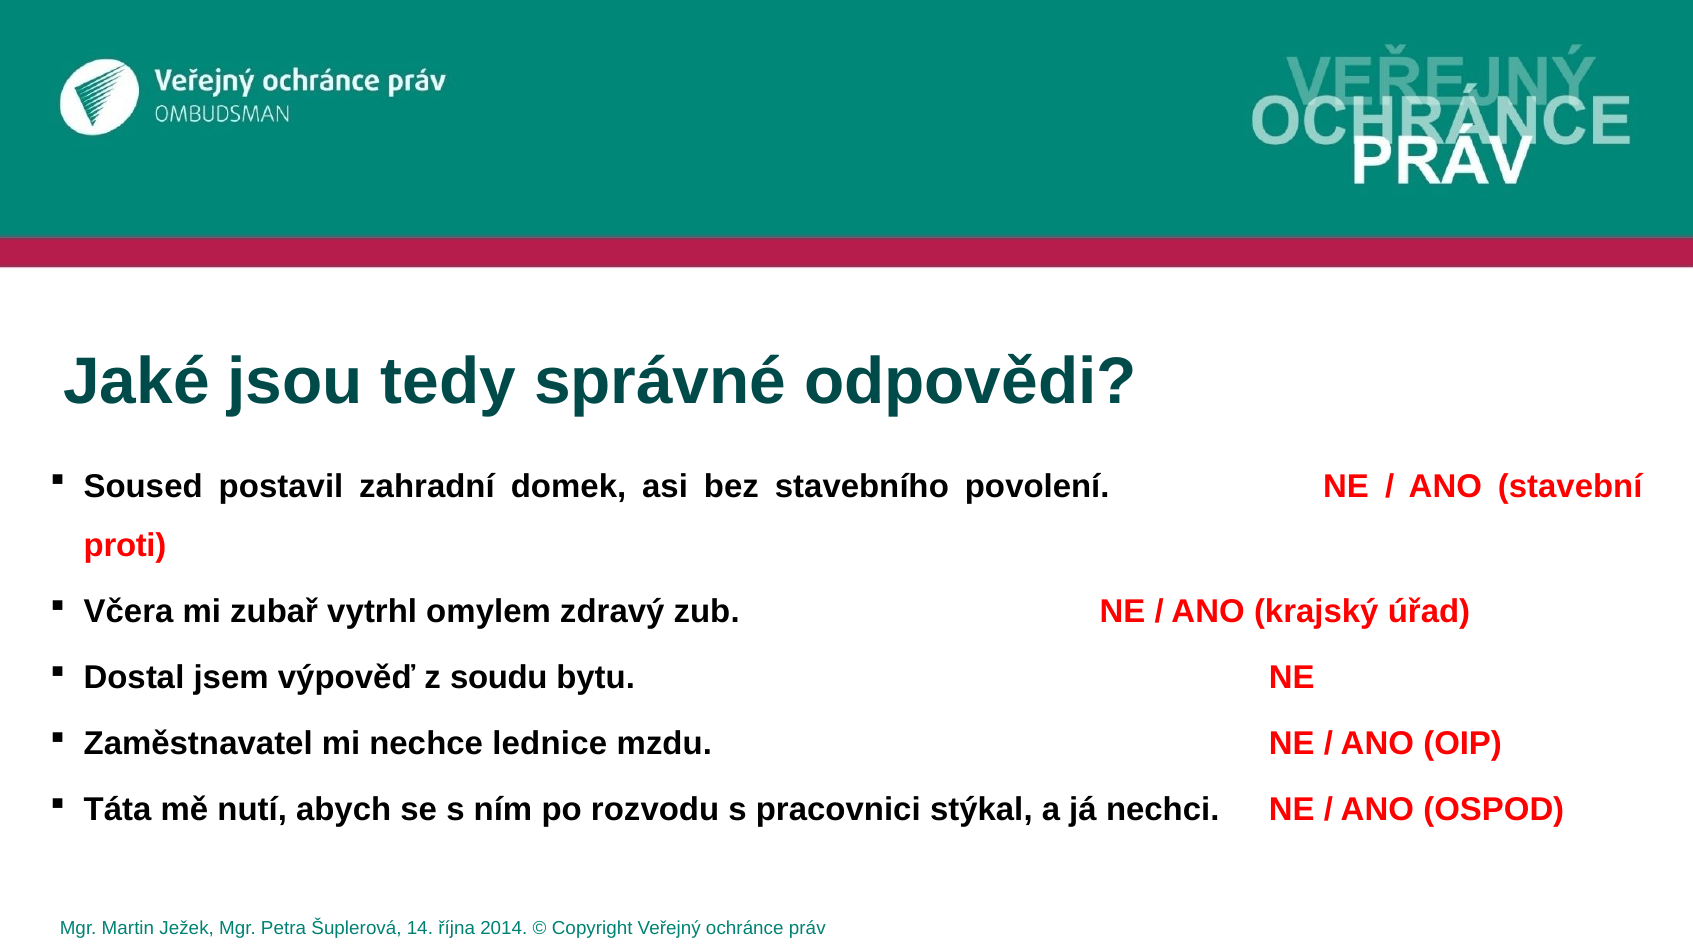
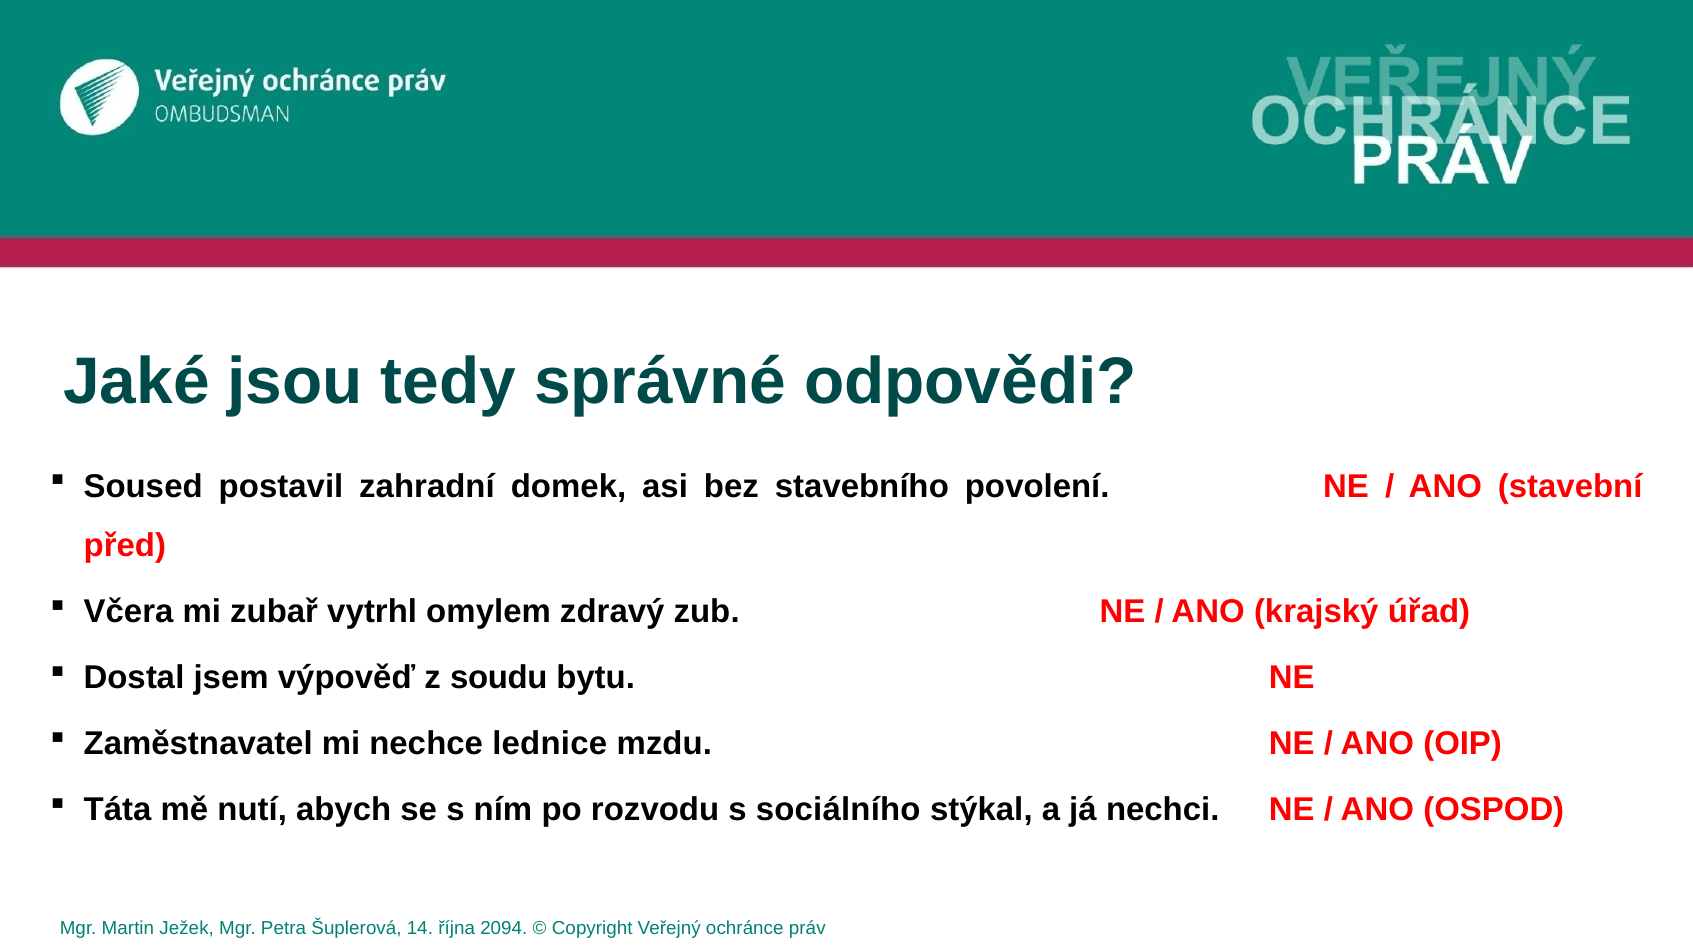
proti: proti -> před (125, 546)
pracovnici: pracovnici -> sociálního (838, 810)
2014: 2014 -> 2094 (504, 928)
